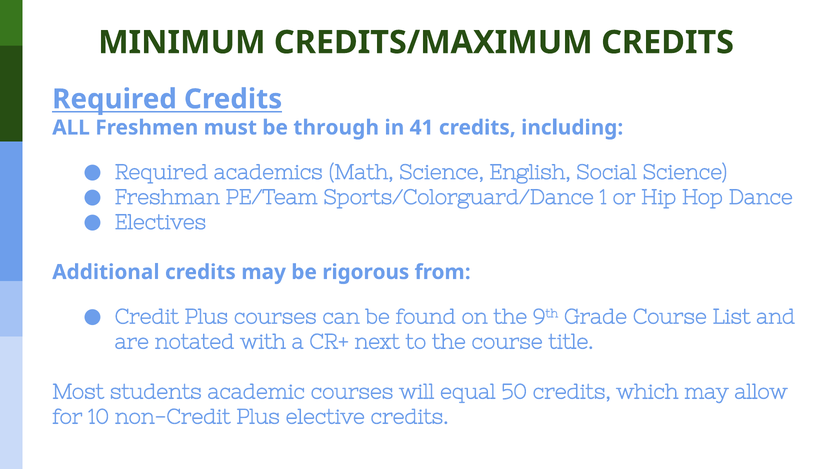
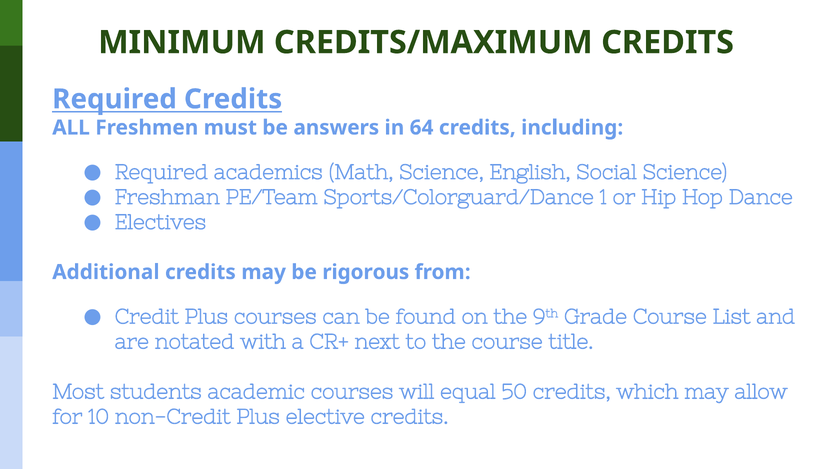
through: through -> answers (336, 128)
41: 41 -> 64 (422, 128)
